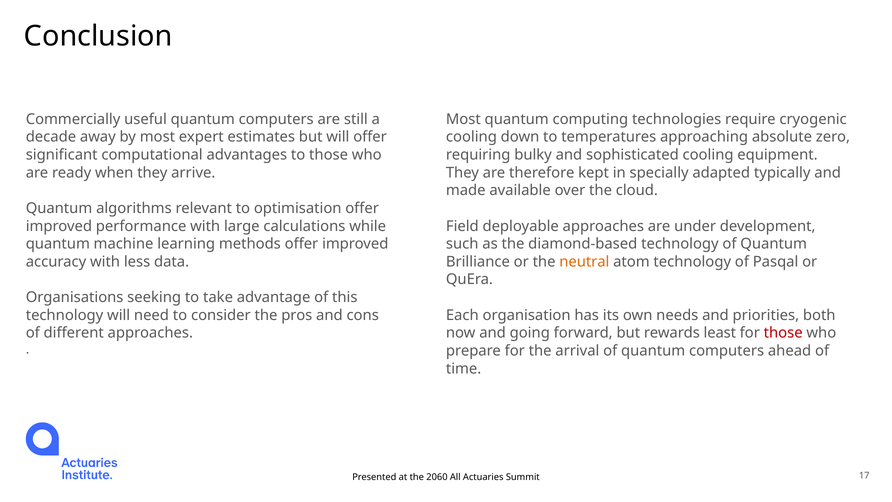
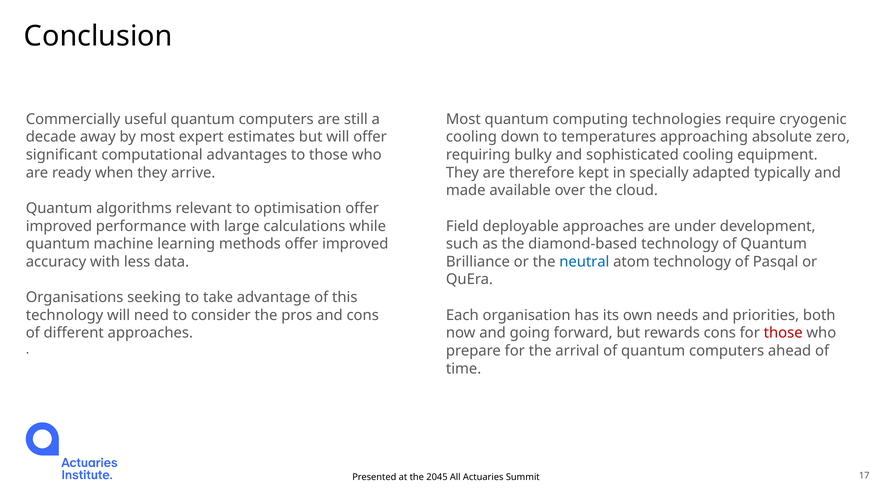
neutral colour: orange -> blue (584, 262)
rewards least: least -> cons (720, 333)
2060: 2060 -> 2045 (437, 477)
